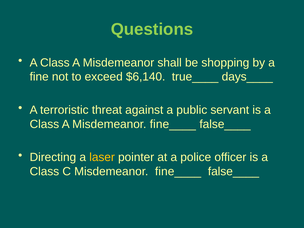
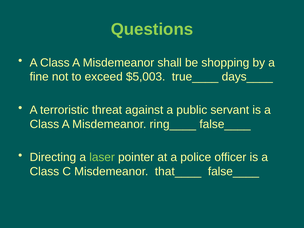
$6,140: $6,140 -> $5,003 (146, 77)
A Misdemeanor fine____: fine____ -> ring____ (173, 124)
laser colour: yellow -> light green (102, 157)
C Misdemeanor fine____: fine____ -> that____ (178, 171)
